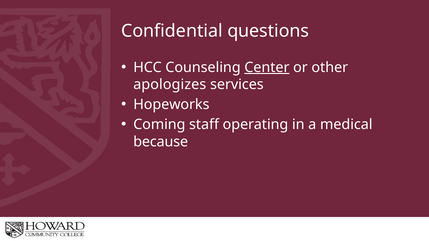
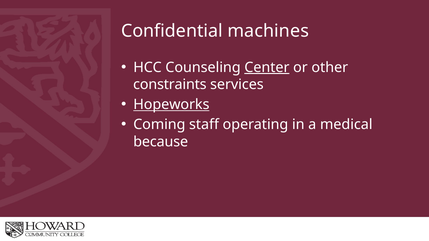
questions: questions -> machines (268, 31)
apologizes: apologizes -> constraints (170, 85)
Hopeworks underline: none -> present (171, 105)
